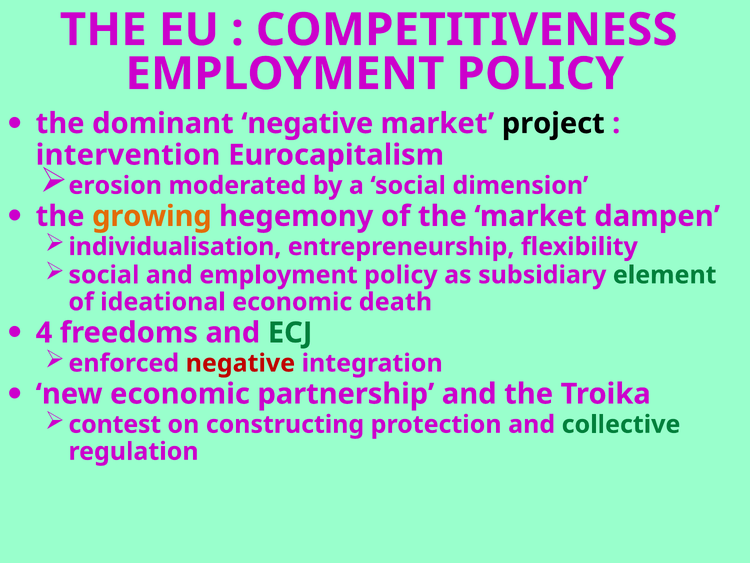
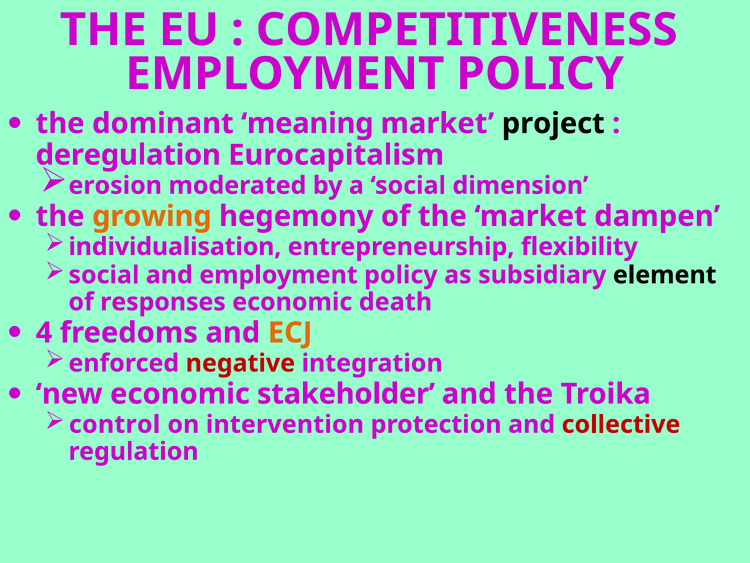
dominant negative: negative -> meaning (307, 123)
intervention: intervention -> deregulation (128, 155)
element colour: green -> black (665, 275)
ideational: ideational -> responses (163, 302)
ECJ colour: green -> orange (290, 332)
partnership: partnership -> stakeholder (346, 394)
contest: contest -> control (115, 424)
constructing: constructing -> intervention (285, 424)
collective colour: green -> red (621, 424)
